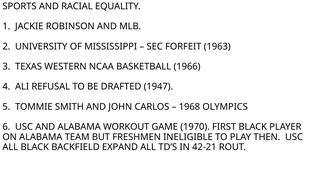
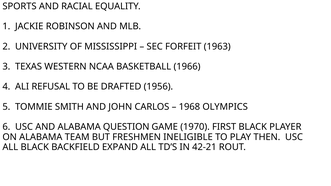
1947: 1947 -> 1956 (158, 87)
WORKOUT: WORKOUT -> QUESTION (126, 127)
